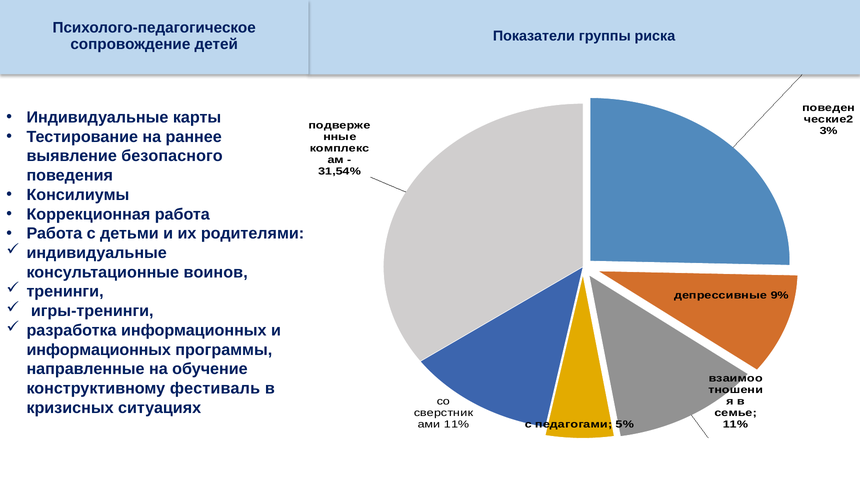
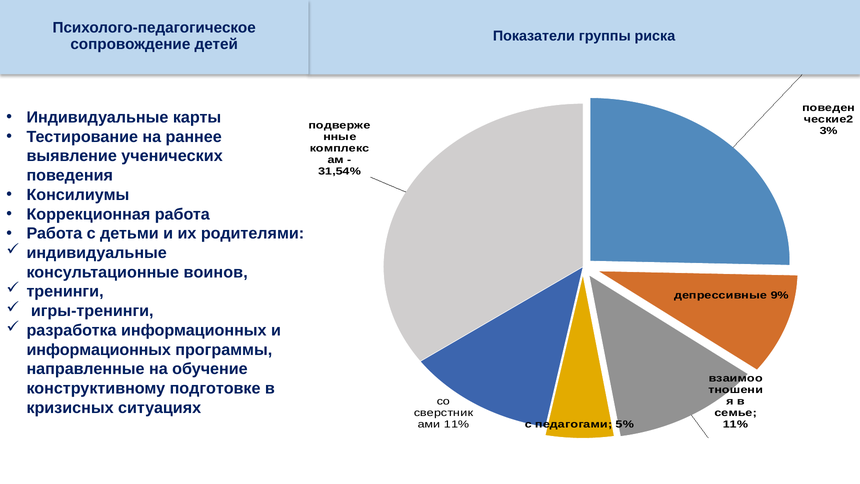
безопасного: безопасного -> ученических (172, 156)
фестиваль: фестиваль -> подготовке (215, 388)
